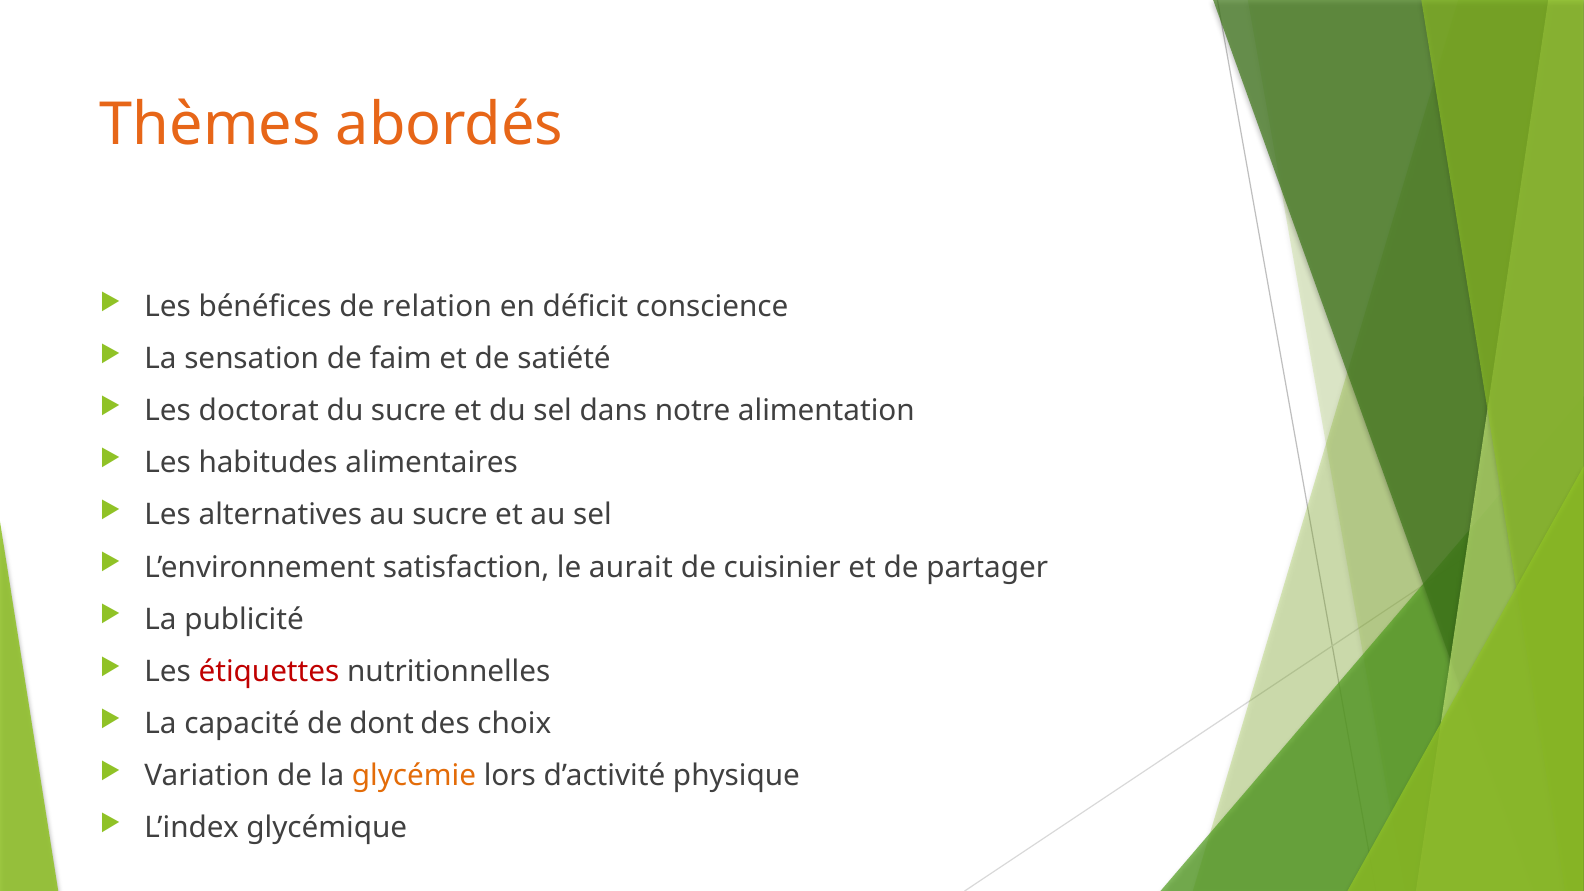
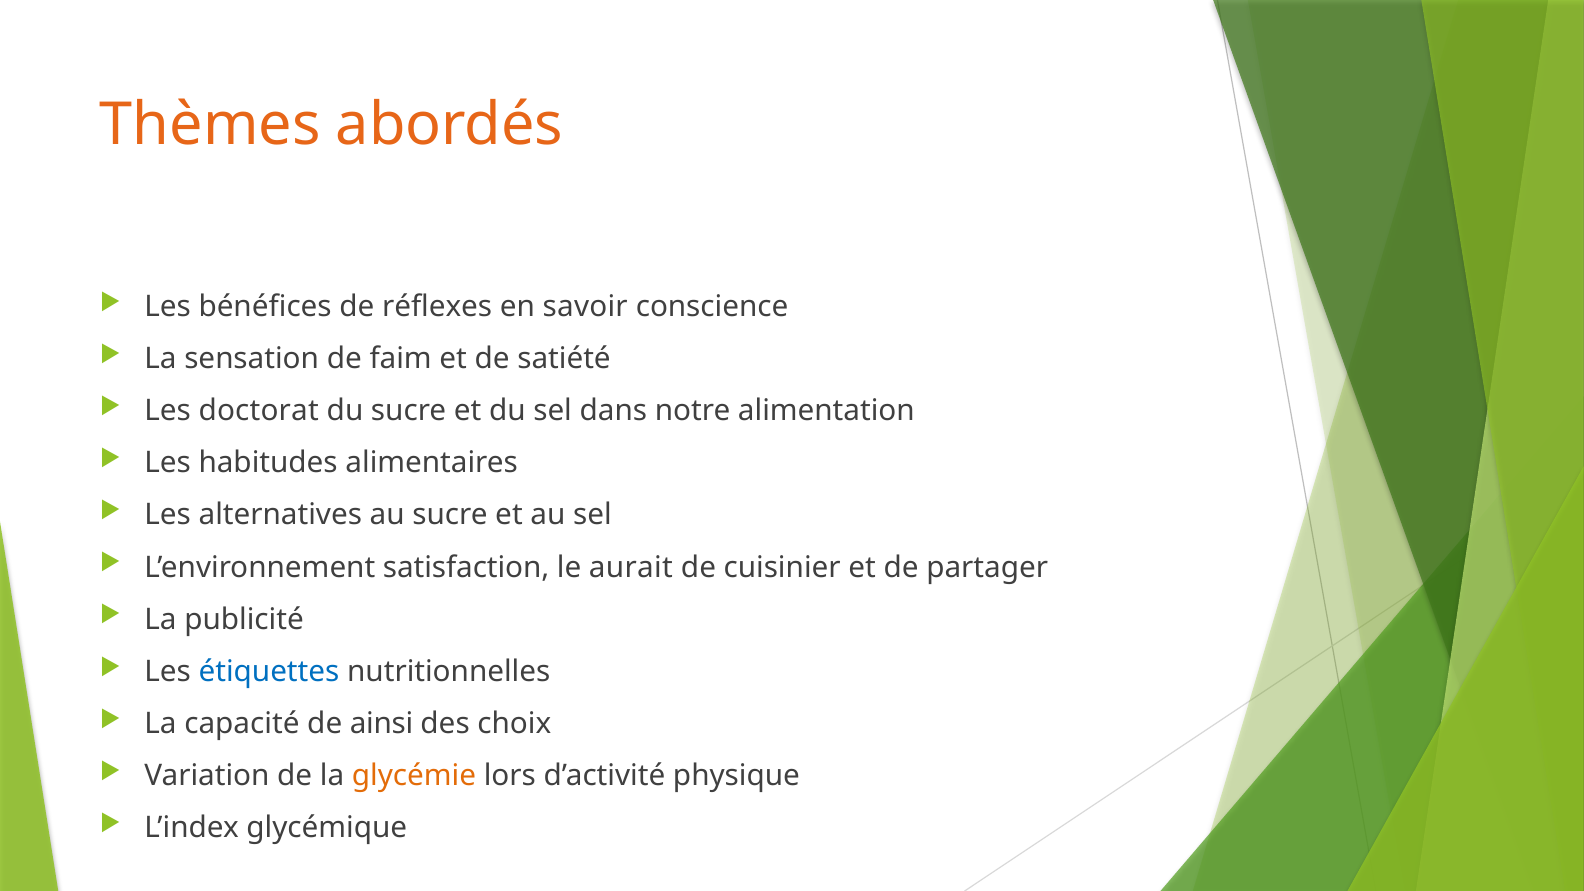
relation: relation -> réflexes (437, 307)
déficit: déficit -> savoir (585, 307)
étiquettes colour: red -> blue (269, 672)
dont: dont -> ainsi (382, 724)
